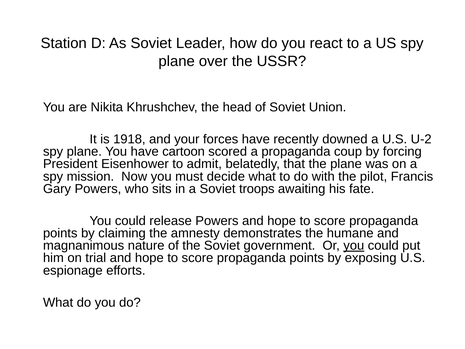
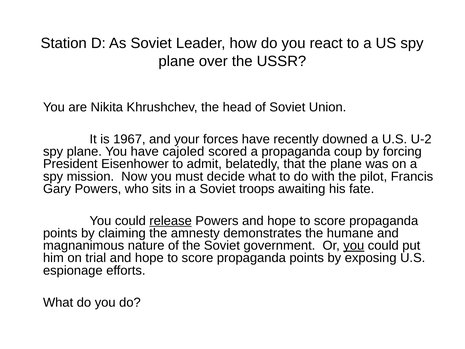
1918: 1918 -> 1967 (129, 139)
cartoon: cartoon -> cajoled (183, 151)
release underline: none -> present (171, 221)
